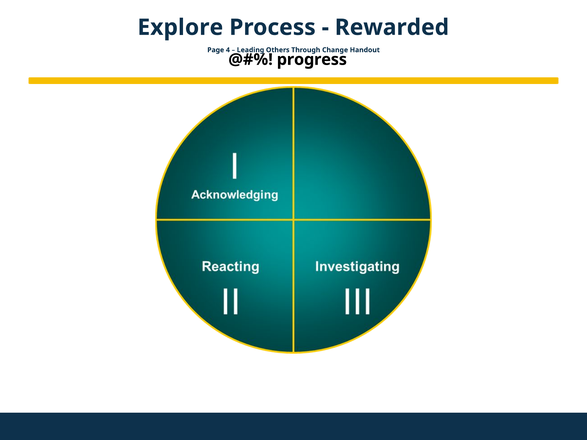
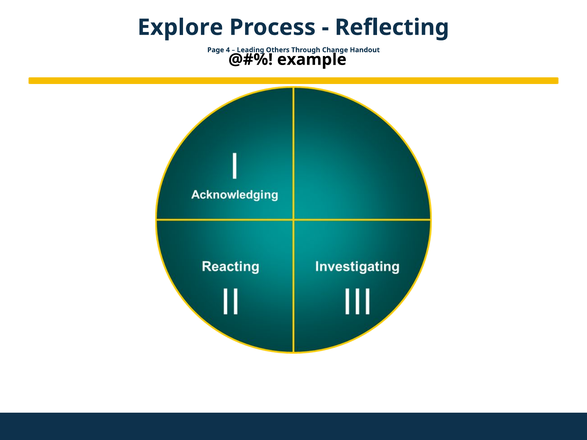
Rewarded: Rewarded -> Reflecting (392, 27)
progress: progress -> example (312, 60)
